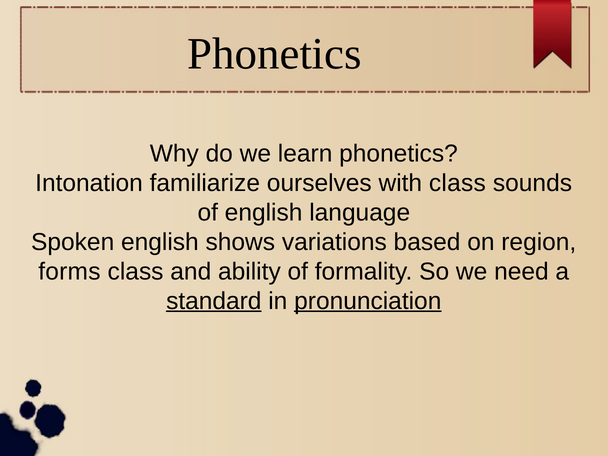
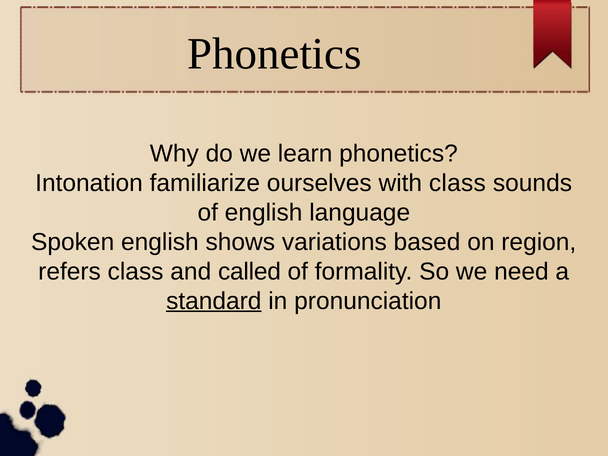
forms: forms -> refers (70, 271)
ability: ability -> called (250, 271)
pronunciation underline: present -> none (368, 301)
